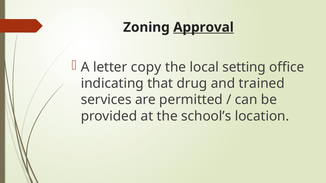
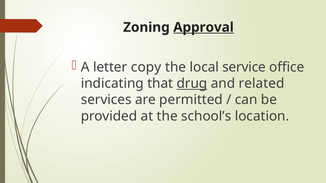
setting: setting -> service (244, 67)
drug underline: none -> present (192, 84)
trained: trained -> related (262, 84)
